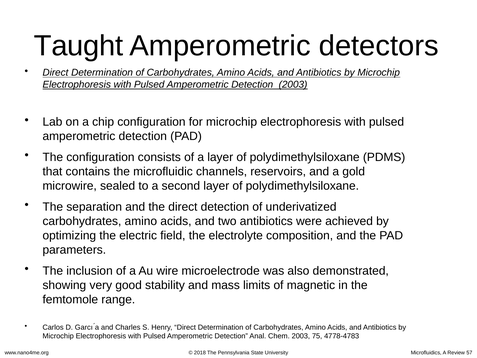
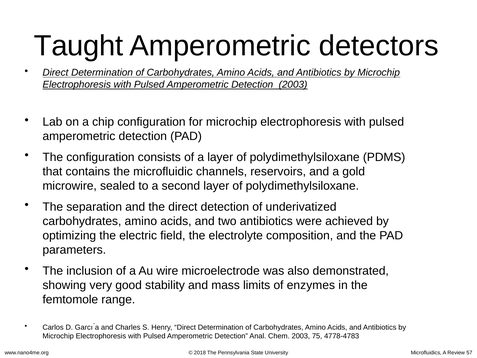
magnetic: magnetic -> enzymes (311, 285)
